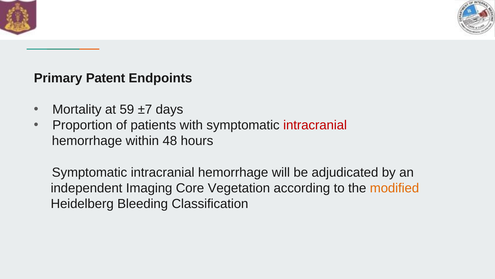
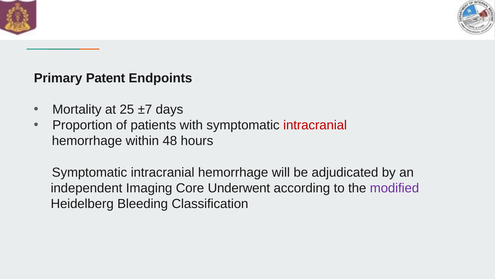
59: 59 -> 25 (127, 109)
Vegetation: Vegetation -> Underwent (239, 188)
modified colour: orange -> purple (394, 188)
